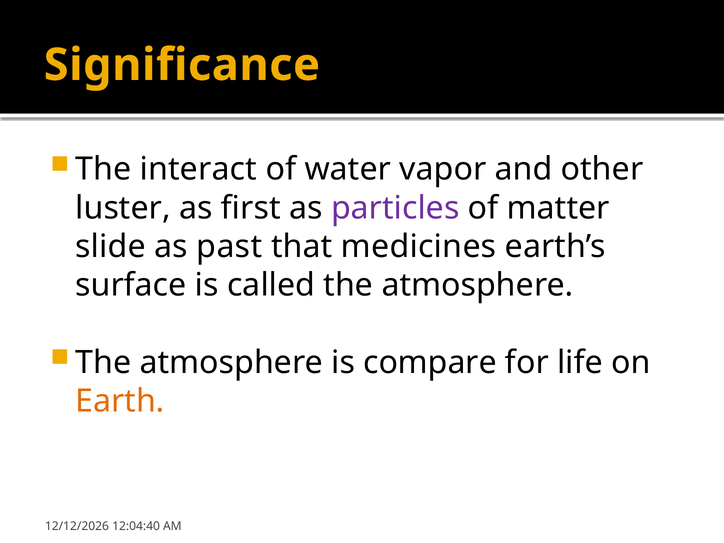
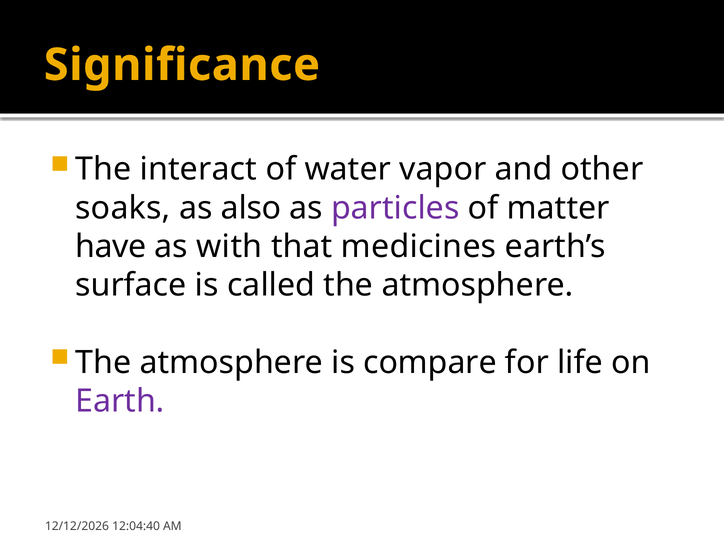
luster: luster -> soaks (123, 208)
first: first -> also (251, 208)
slide: slide -> have (111, 247)
past: past -> with (229, 247)
Earth colour: orange -> purple (120, 401)
